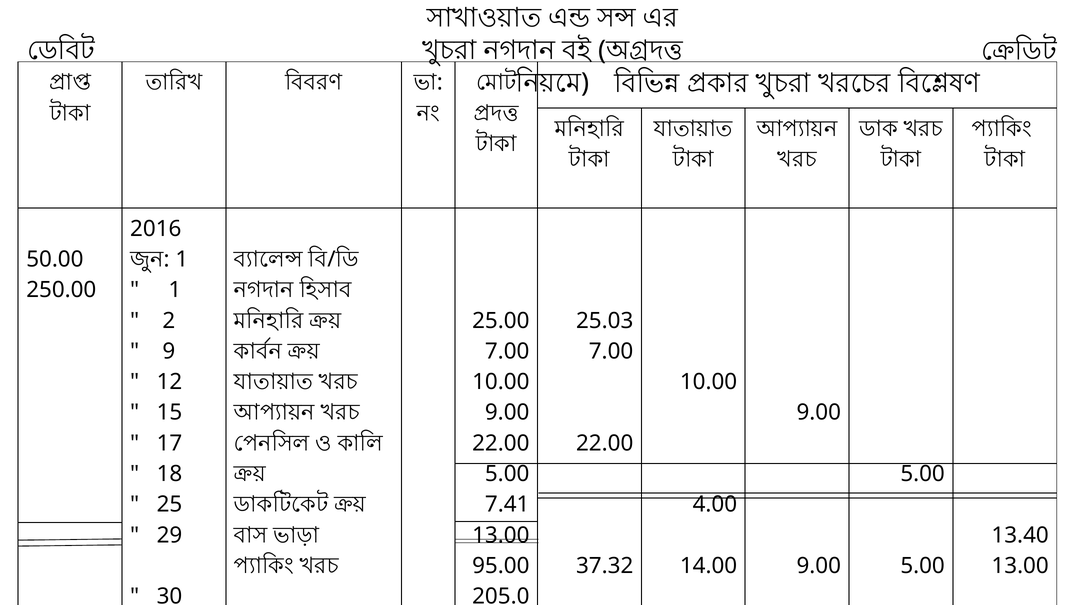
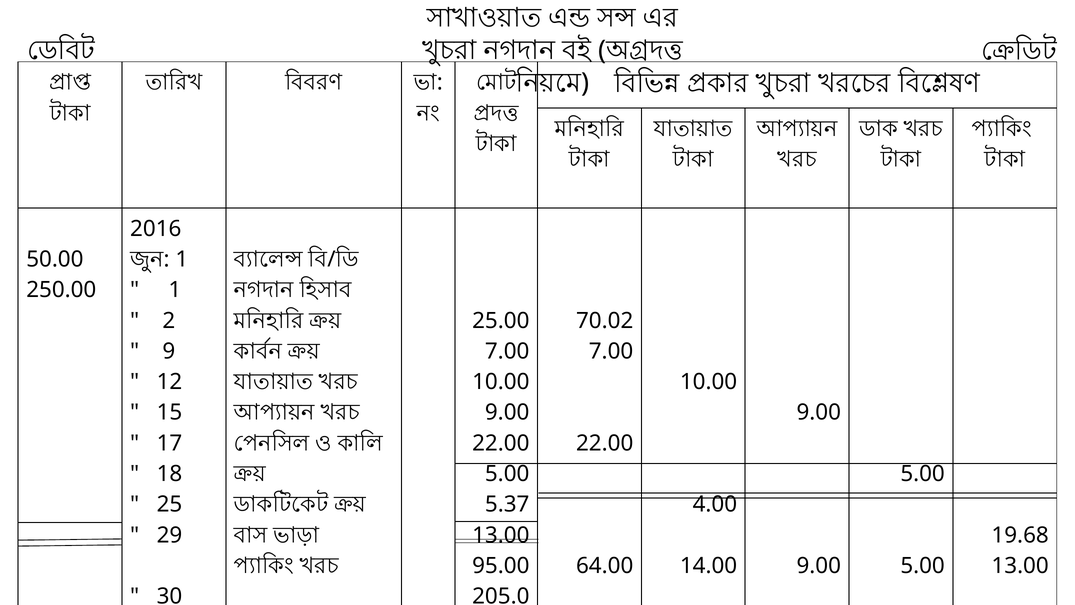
25.03: 25.03 -> 70.02 (605, 320)
7.41: 7.41 -> 5.37 (507, 504)
13.40: 13.40 -> 19.68 (1020, 535)
37.32: 37.32 -> 64.00 (605, 565)
